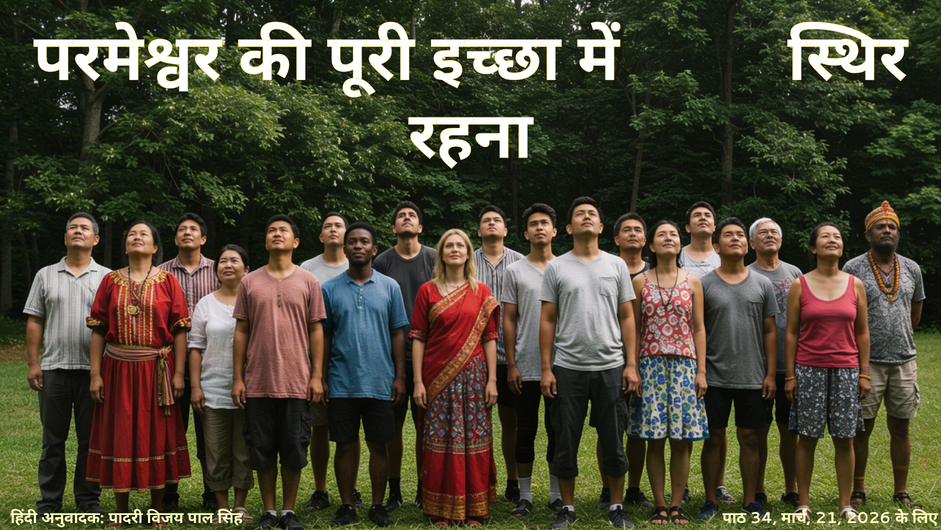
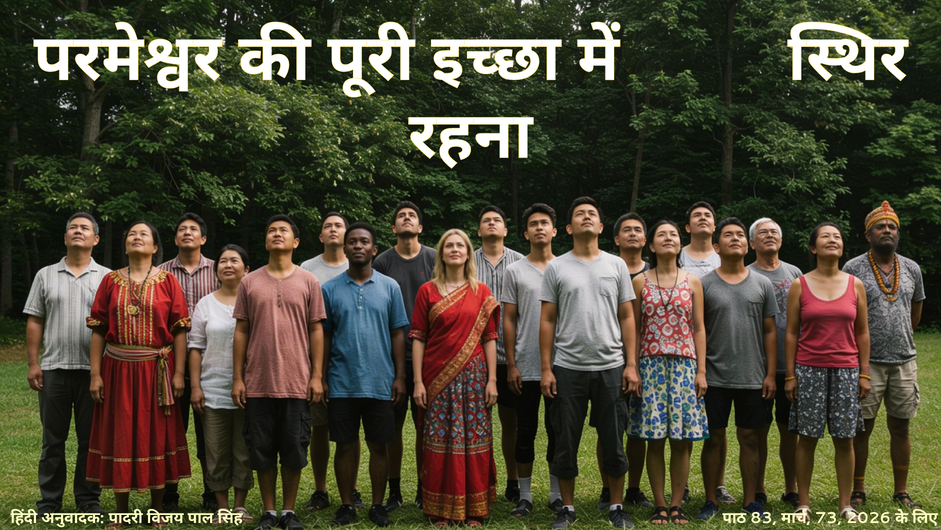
34: 34 -> 83 (764, 517)
21: 21 -> 73 (829, 517)
